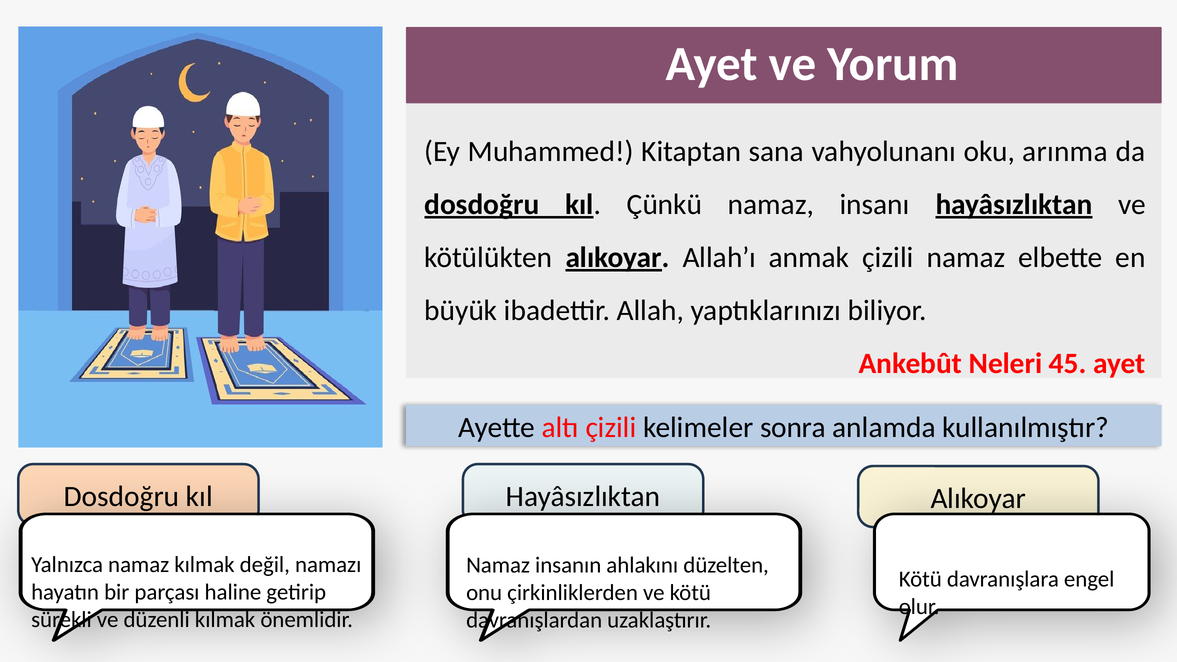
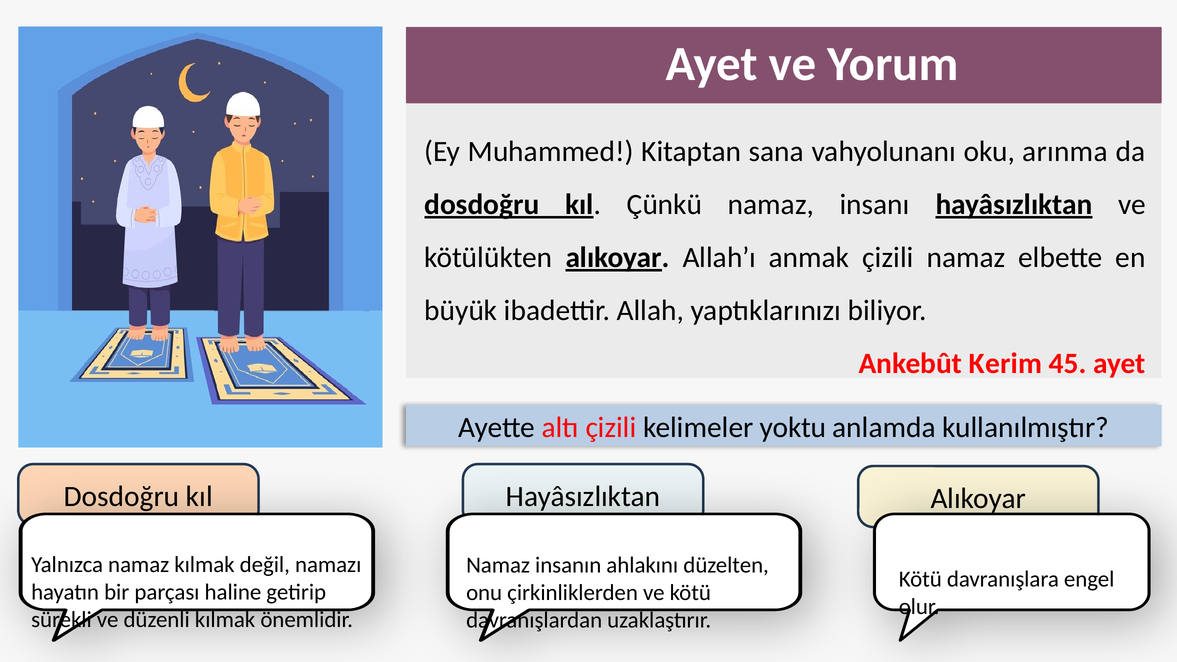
Neleri: Neleri -> Kerim (1005, 364)
sonra: sonra -> yoktu (793, 428)
